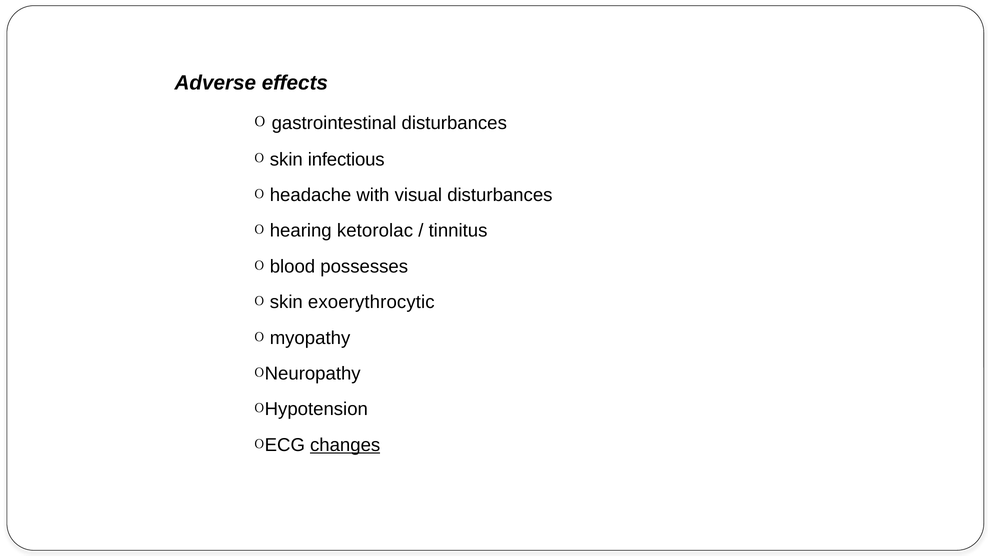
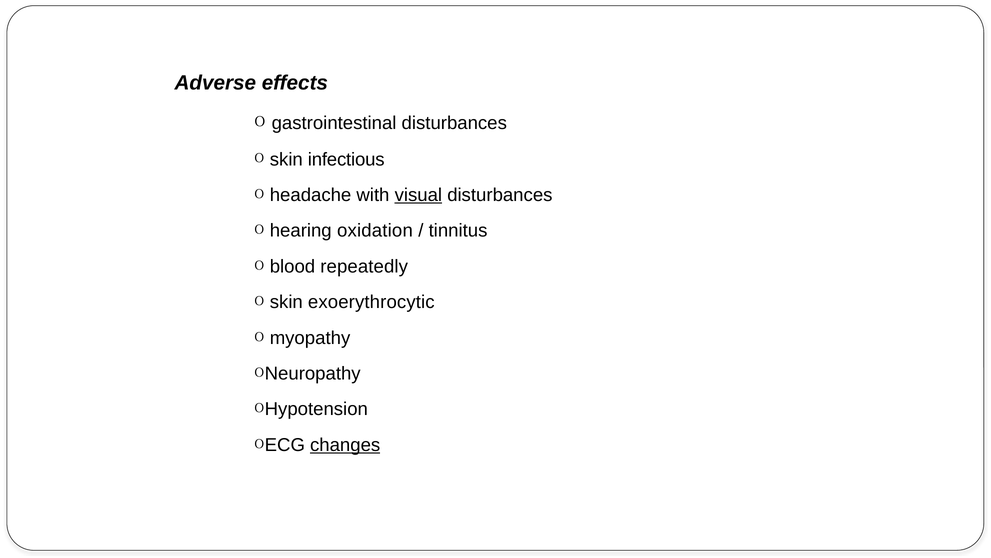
visual underline: none -> present (418, 195)
ketorolac: ketorolac -> oxidation (375, 231)
possesses: possesses -> repeatedly (364, 266)
